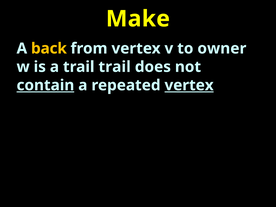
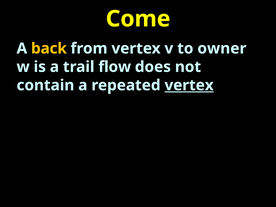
Make: Make -> Come (138, 19)
trail trail: trail -> flow (115, 67)
contain underline: present -> none (45, 85)
